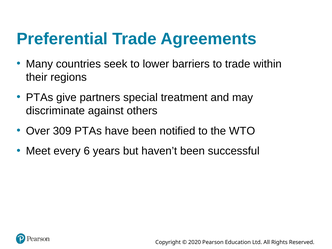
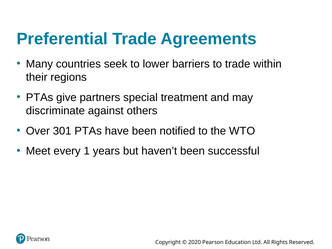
309: 309 -> 301 (62, 131)
6: 6 -> 1 (87, 151)
